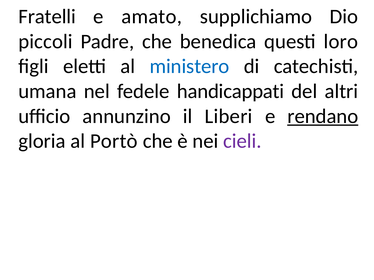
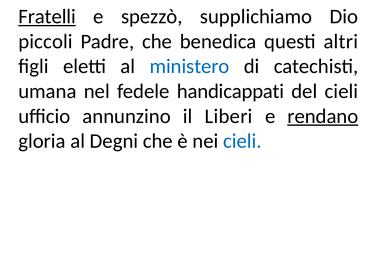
Fratelli underline: none -> present (47, 17)
amato: amato -> spezzò (152, 17)
loro: loro -> altri (341, 42)
del altri: altri -> cieli (341, 91)
Portò: Portò -> Degni (114, 141)
cieli colour: purple -> blue (242, 141)
